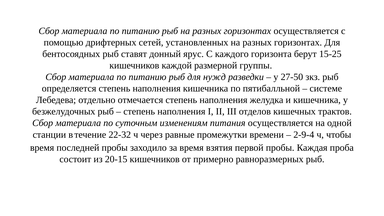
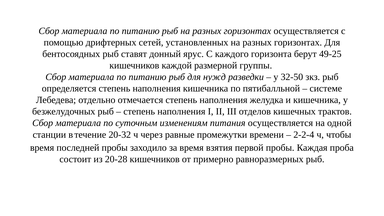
15-25: 15-25 -> 49-25 (330, 54)
27-50: 27-50 -> 32-50 (292, 77)
22-32: 22-32 -> 20-32 (120, 135)
2-9-4: 2-9-4 -> 2-2-4 (304, 135)
20-15: 20-15 -> 20-28 (116, 159)
